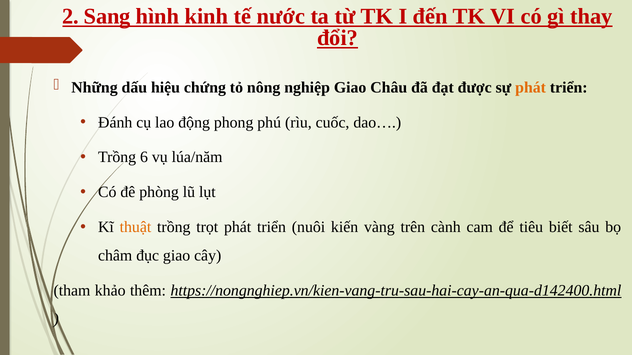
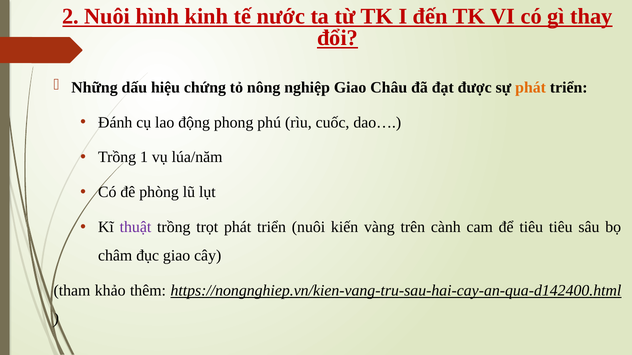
2 Sang: Sang -> Nuôi (107, 16)
6: 6 -> 1 (144, 157)
thuật colour: orange -> purple (135, 228)
tiêu biết: biết -> tiêu (561, 228)
